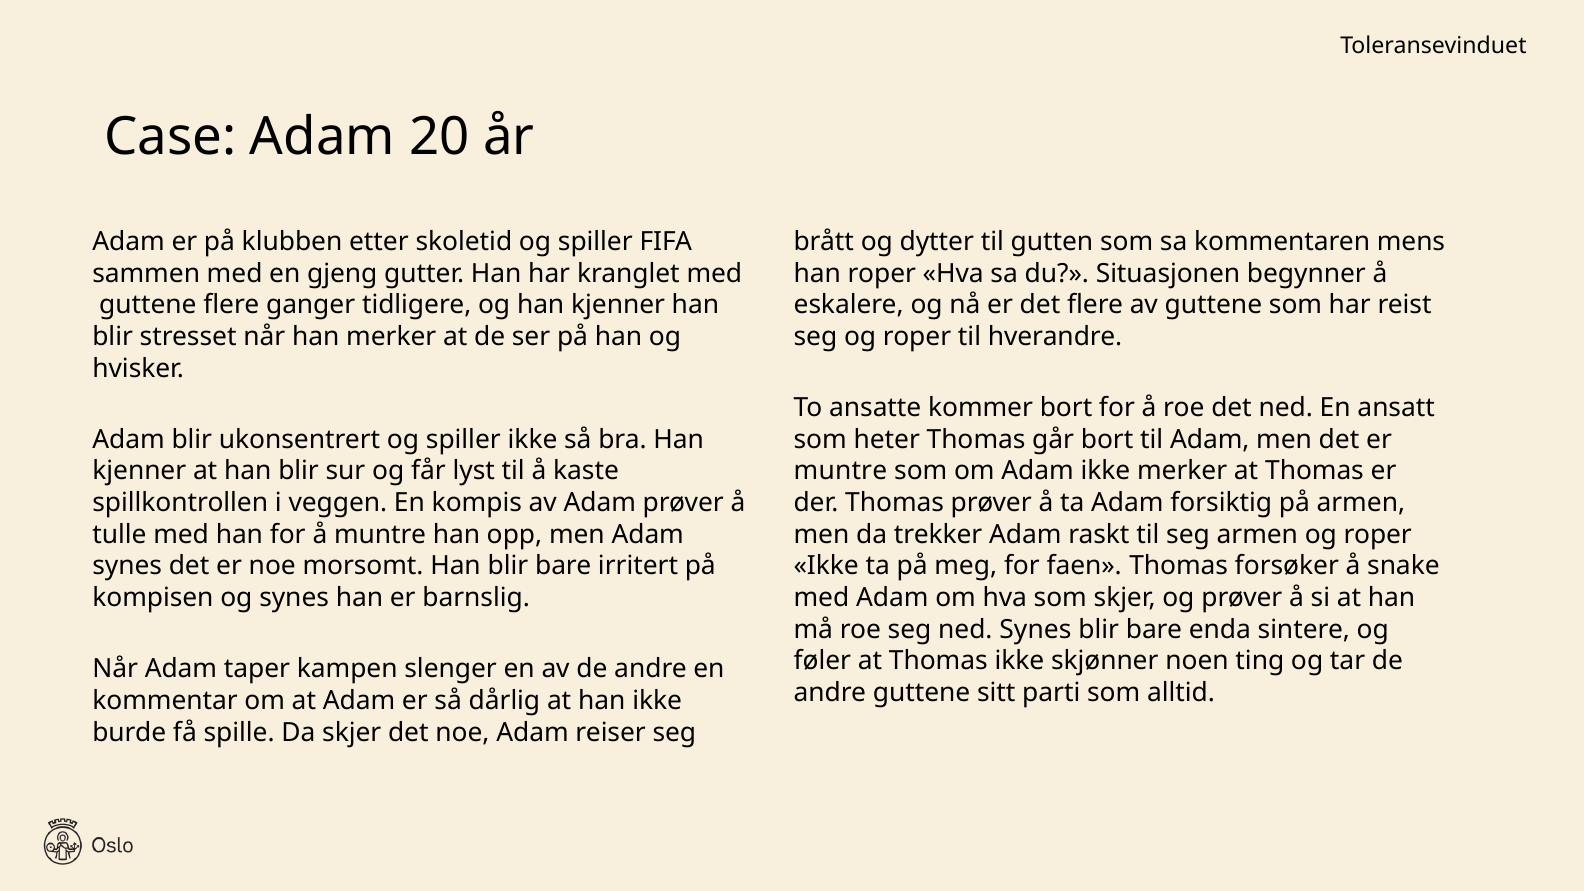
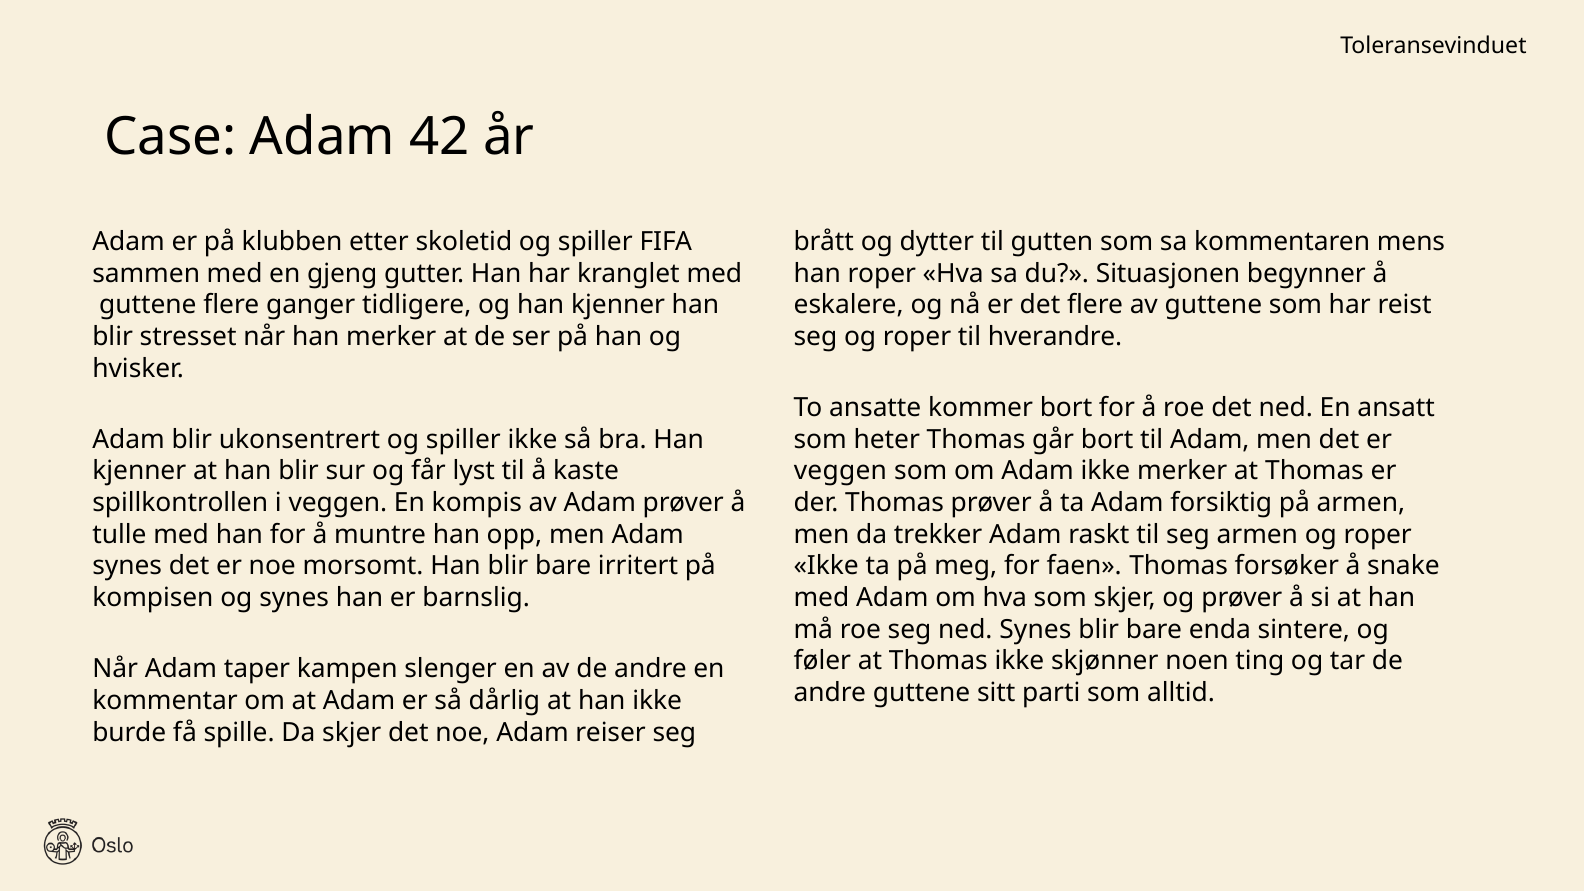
20: 20 -> 42 (439, 137)
muntre: muntre -> veggen (840, 471)
